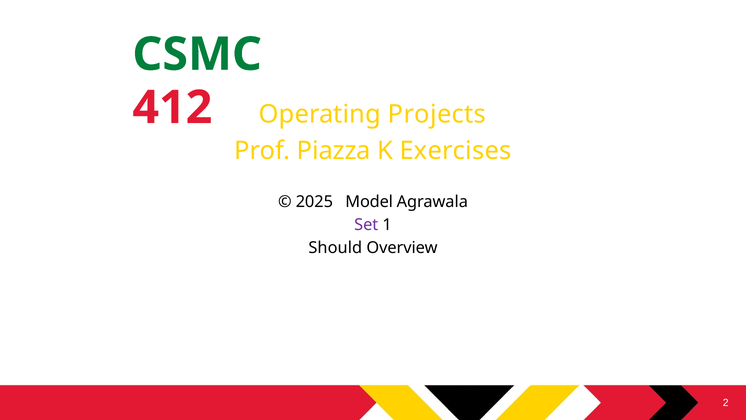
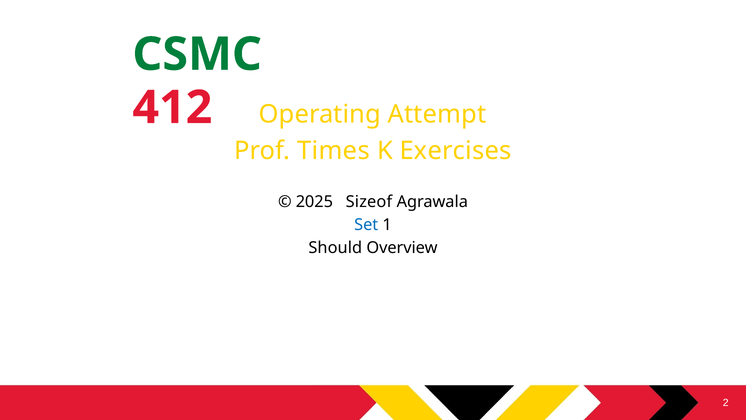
Projects: Projects -> Attempt (437, 114)
Piazza: Piazza -> Times (334, 150)
Model: Model -> Sizeof (369, 202)
Set colour: purple -> blue (366, 225)
